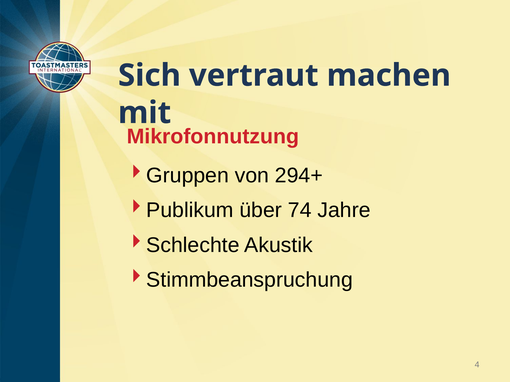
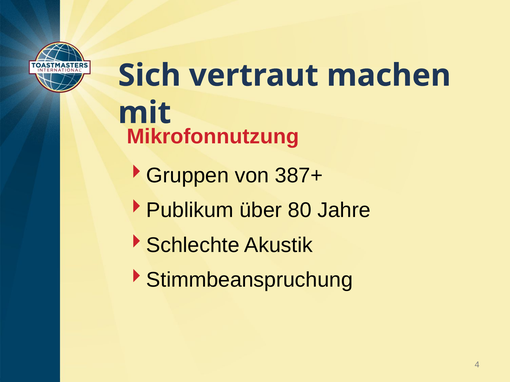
294+: 294+ -> 387+ (299, 176)
74: 74 -> 80 (300, 211)
